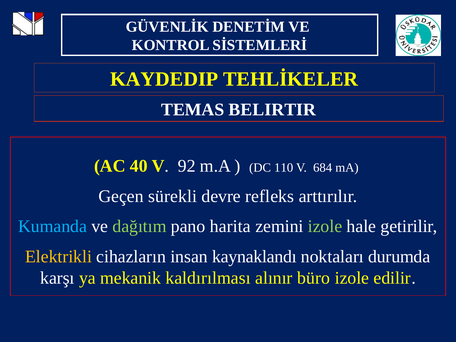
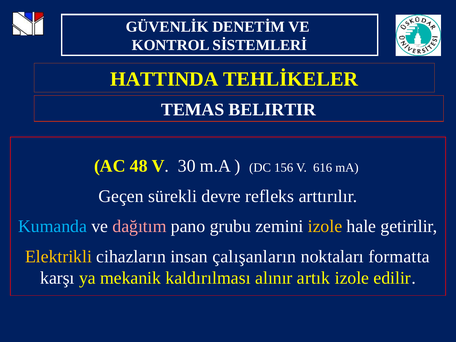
KAYDEDIP: KAYDEDIP -> HATTINDA (164, 79)
40: 40 -> 48 (139, 166)
92: 92 -> 30 (187, 166)
110: 110 -> 156 (284, 168)
684: 684 -> 616 (323, 168)
dağıtım colour: light green -> pink (139, 226)
harita: harita -> grubu (230, 226)
izole colour: light green -> yellow (325, 226)
kaynaklandı: kaynaklandı -> çalışanların (254, 257)
durumda: durumda -> formatta (399, 257)
büro: büro -> artık (314, 278)
